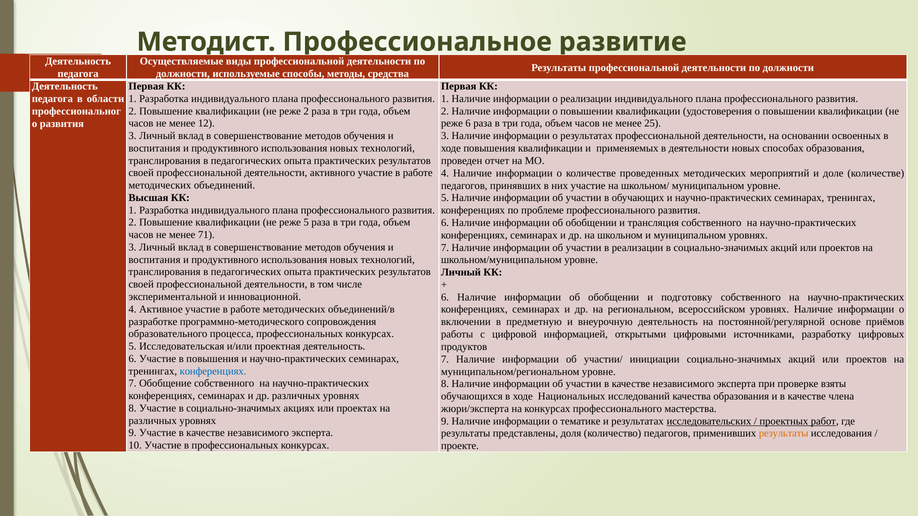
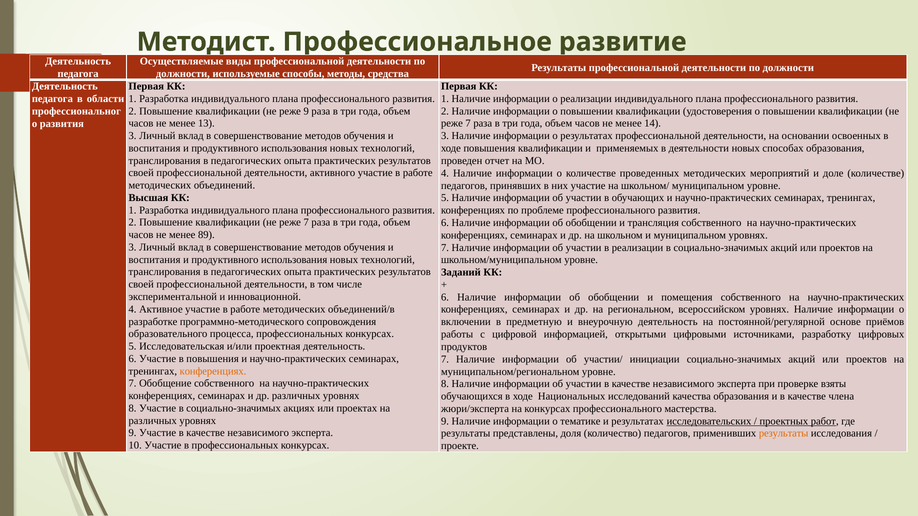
реже 2: 2 -> 9 (306, 111)
12: 12 -> 13 (206, 124)
6: 6 -> 7 (468, 124)
25: 25 -> 14 (653, 124)
5: 5 -> 7 (306, 223)
71: 71 -> 89 (206, 235)
Личный: Личный -> Заданий (461, 272)
подготовку: подготовку -> помещения (687, 297)
конференциях colour: blue -> orange (213, 371)
